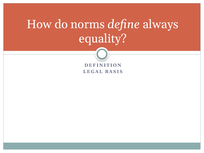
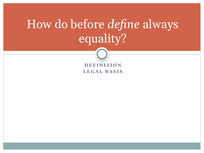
norms: norms -> before (88, 24)
